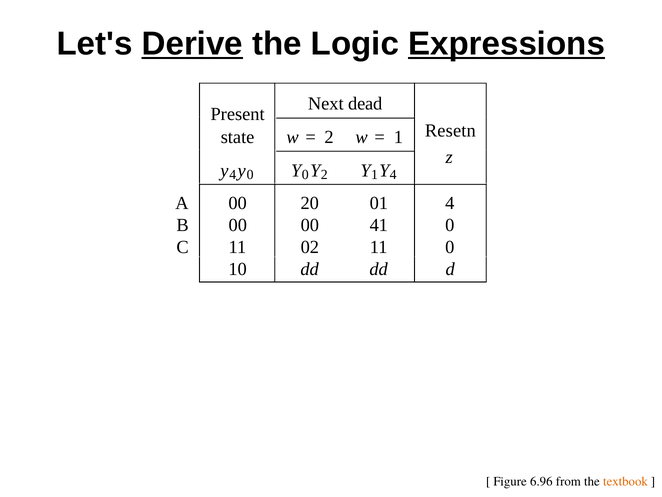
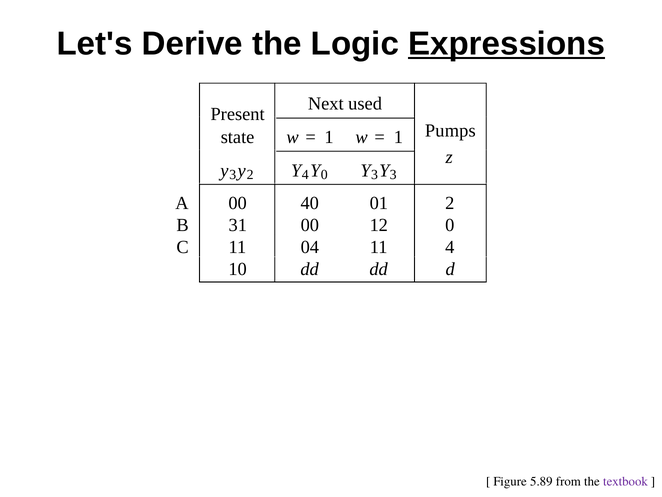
Derive underline: present -> none (192, 44)
dead: dead -> used (365, 103)
2: 2 -> 1 (329, 137)
Resetn: Resetn -> Pumps (450, 131)
4: 4 -> 3 (233, 175)
0: 0 -> 2 (250, 175)
0: 0 -> 4 (305, 175)
Y 2: 2 -> 0 (324, 175)
1: 1 -> 3 (374, 175)
4: 4 -> 3 (393, 175)
20: 20 -> 40 (310, 203)
01 4: 4 -> 2 (450, 203)
B 00: 00 -> 31 (238, 225)
41: 41 -> 12 (379, 225)
02: 02 -> 04 (310, 247)
11 0: 0 -> 4 (450, 247)
6.96: 6.96 -> 5.89 (541, 481)
textbook colour: orange -> purple (625, 481)
